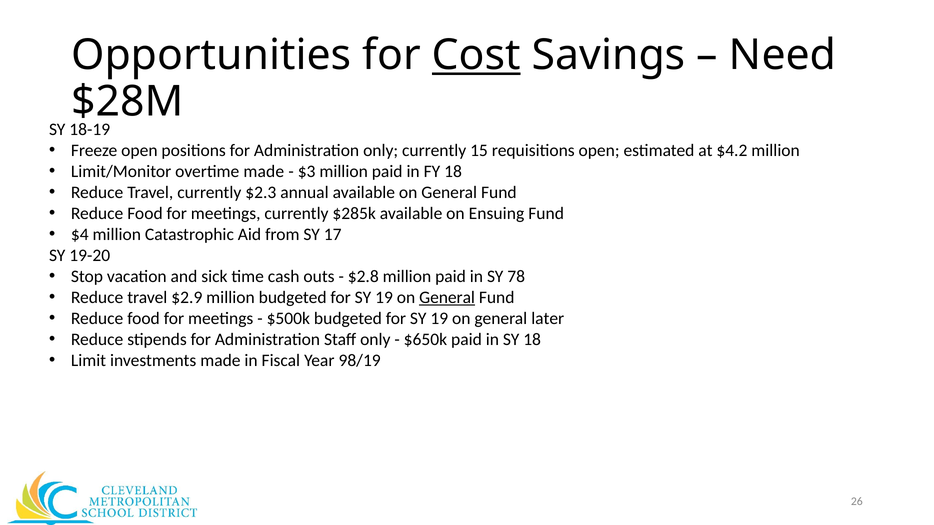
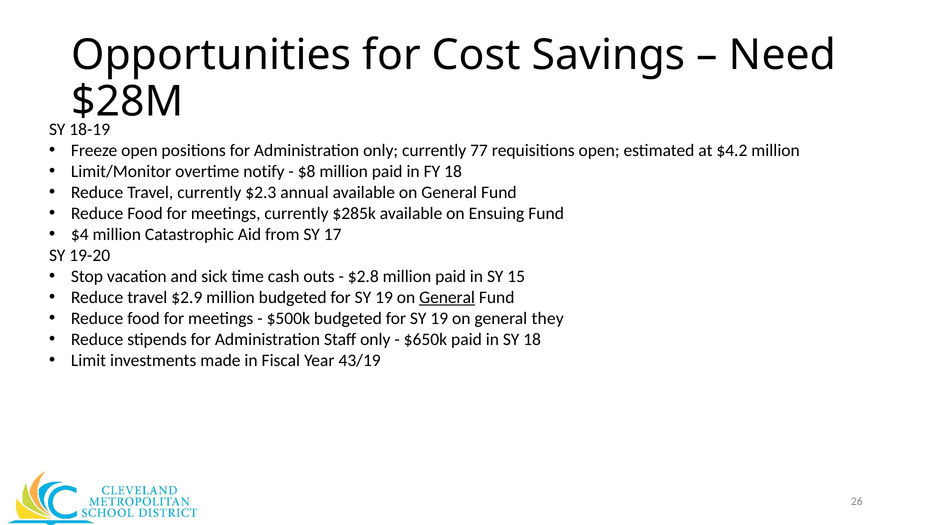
Cost underline: present -> none (476, 55)
15: 15 -> 77 (479, 150)
overtime made: made -> notify (264, 171)
$3: $3 -> $8 (307, 171)
78: 78 -> 15 (516, 276)
later: later -> they (548, 318)
98/19: 98/19 -> 43/19 (360, 361)
